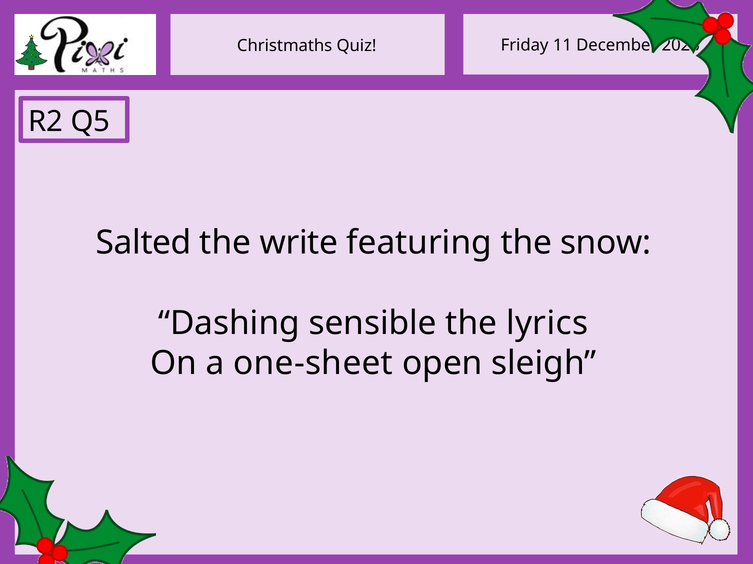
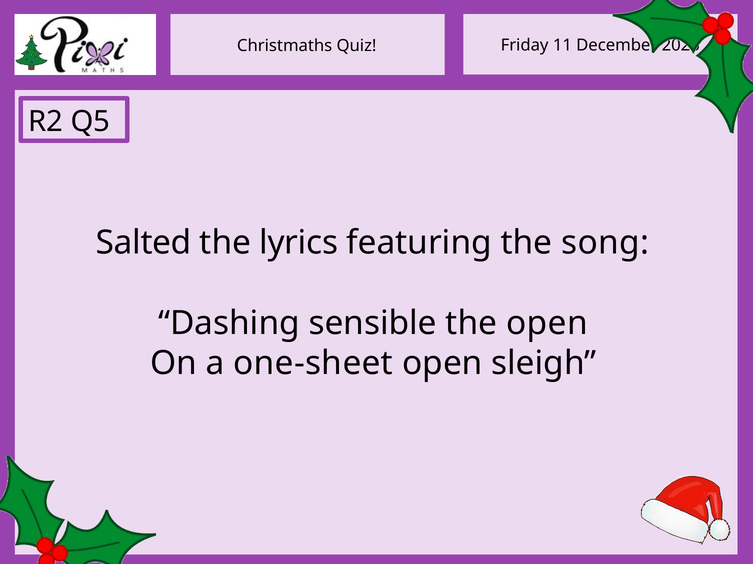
write: write -> lyrics (299, 243)
snow: snow -> song (605, 243)
the lyrics: lyrics -> open (547, 324)
